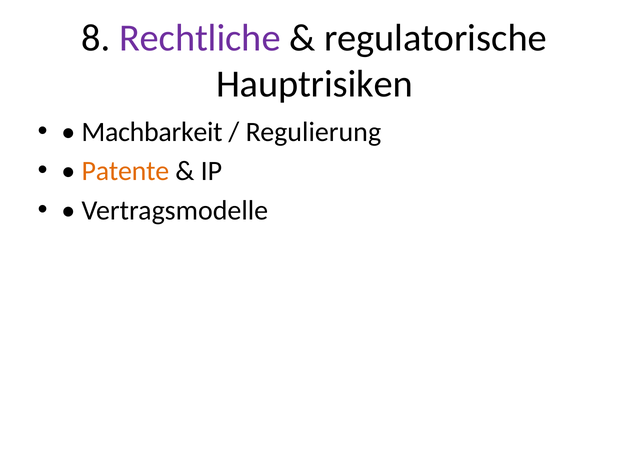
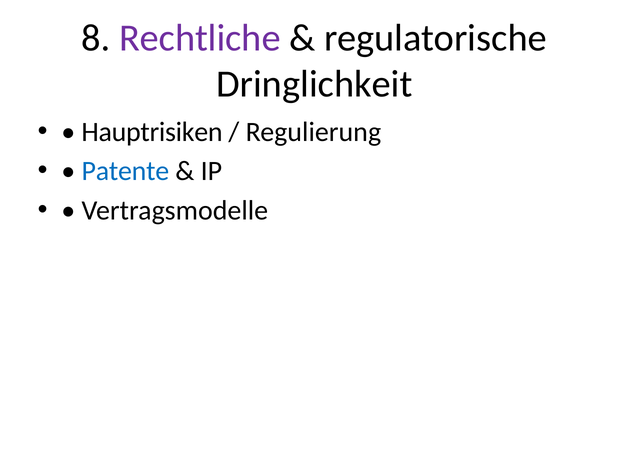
Hauptrisiken: Hauptrisiken -> Dringlichkeit (314, 84)
Machbarkeit: Machbarkeit -> Hauptrisiken (152, 132)
Patente colour: orange -> blue (125, 171)
